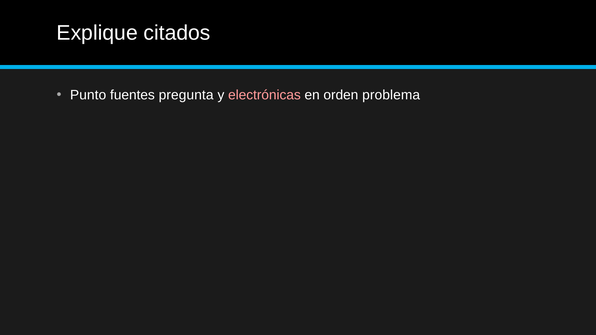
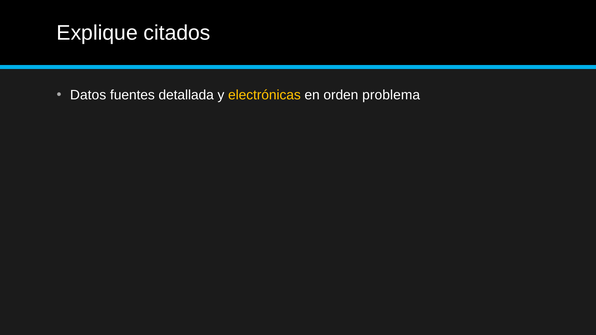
Punto: Punto -> Datos (88, 95)
pregunta: pregunta -> detallada (186, 95)
electrónicas colour: pink -> yellow (264, 95)
